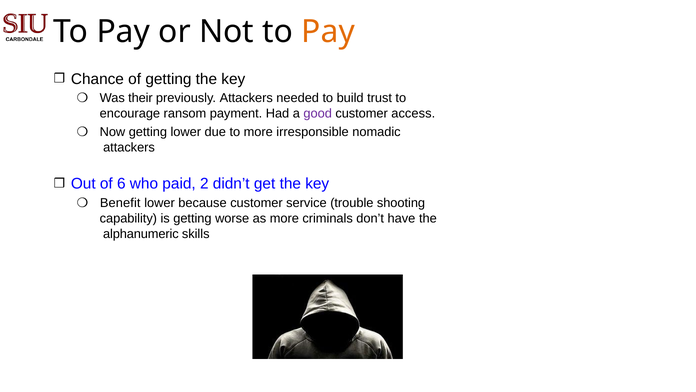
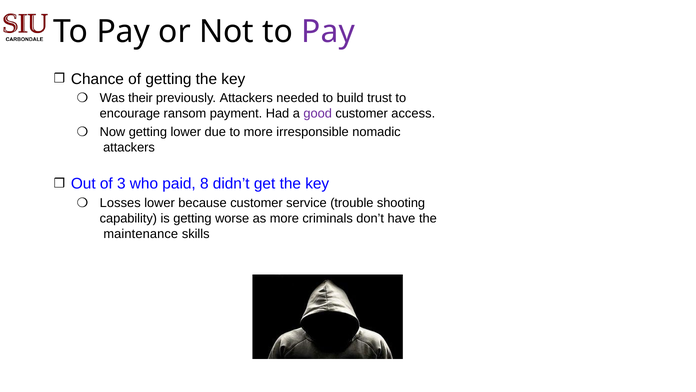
Pay colour: orange -> purple (328, 32)
6: 6 -> 3 (121, 183)
2: 2 -> 8 (204, 183)
Benefit: Benefit -> Losses (120, 203)
alphanumeric: alphanumeric -> maintenance (141, 234)
